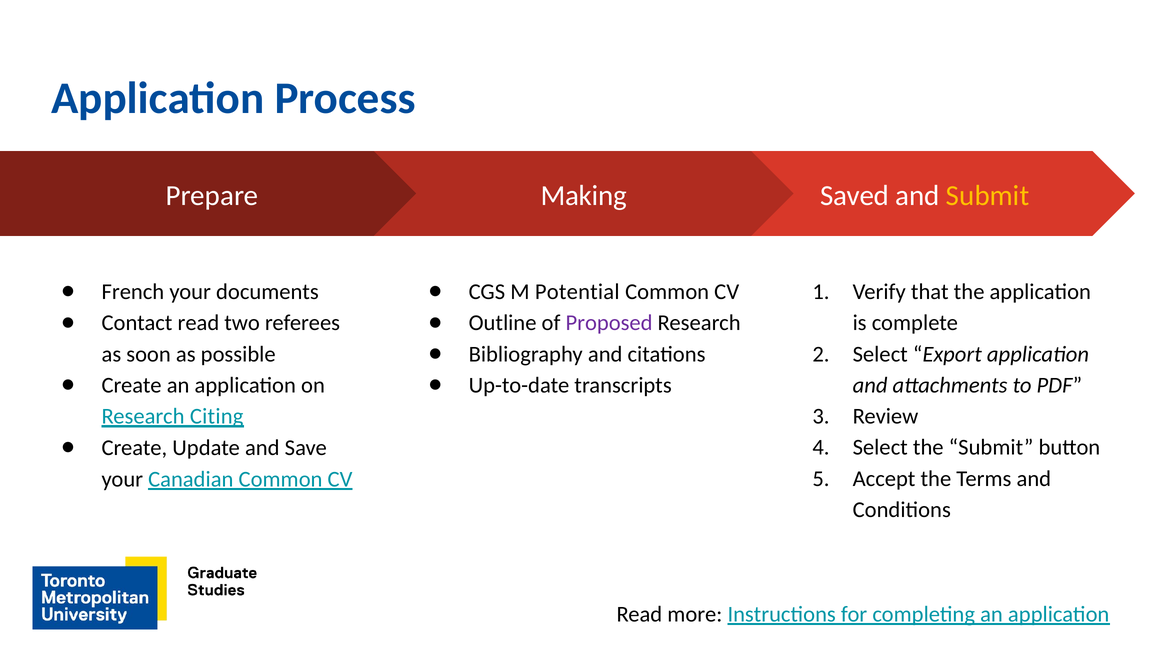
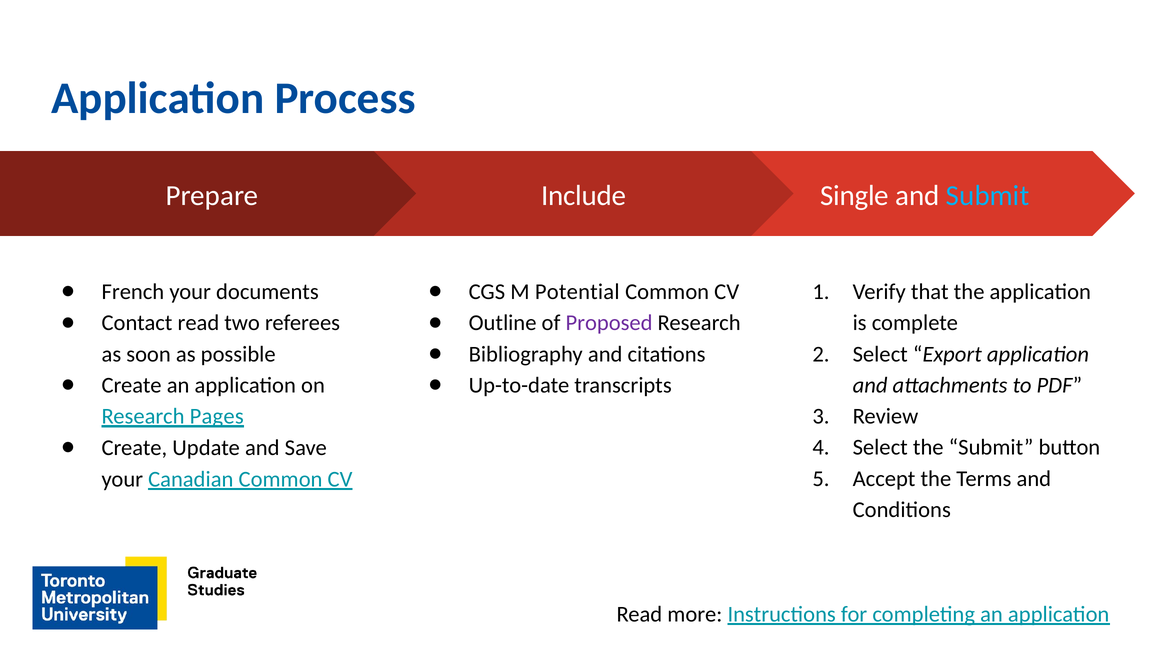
Making: Making -> Include (584, 196)
Saved: Saved -> Single (855, 196)
Submit colour: yellow -> light blue (988, 196)
Citing: Citing -> Pages (217, 416)
